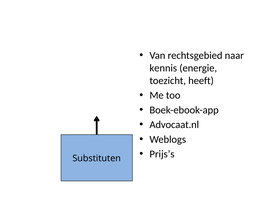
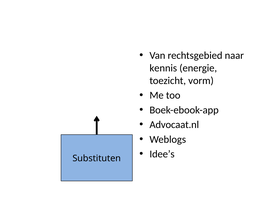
heeft: heeft -> vorm (201, 81)
Prijs’s: Prijs’s -> Idee’s (162, 154)
